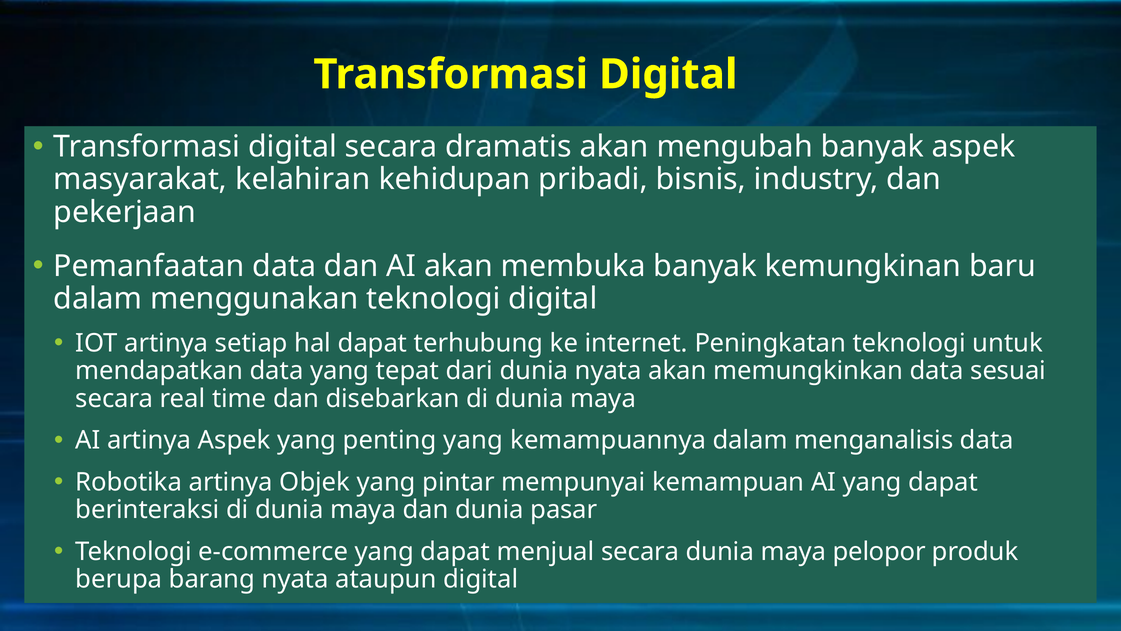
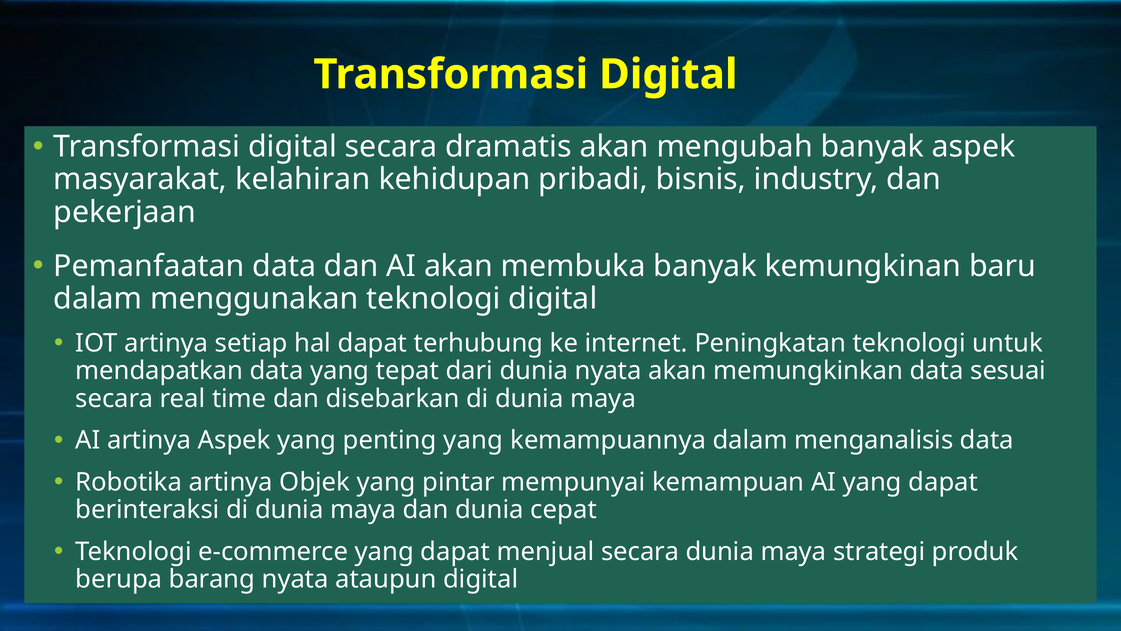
pasar: pasar -> cepat (564, 510)
pelopor: pelopor -> strategi (879, 551)
